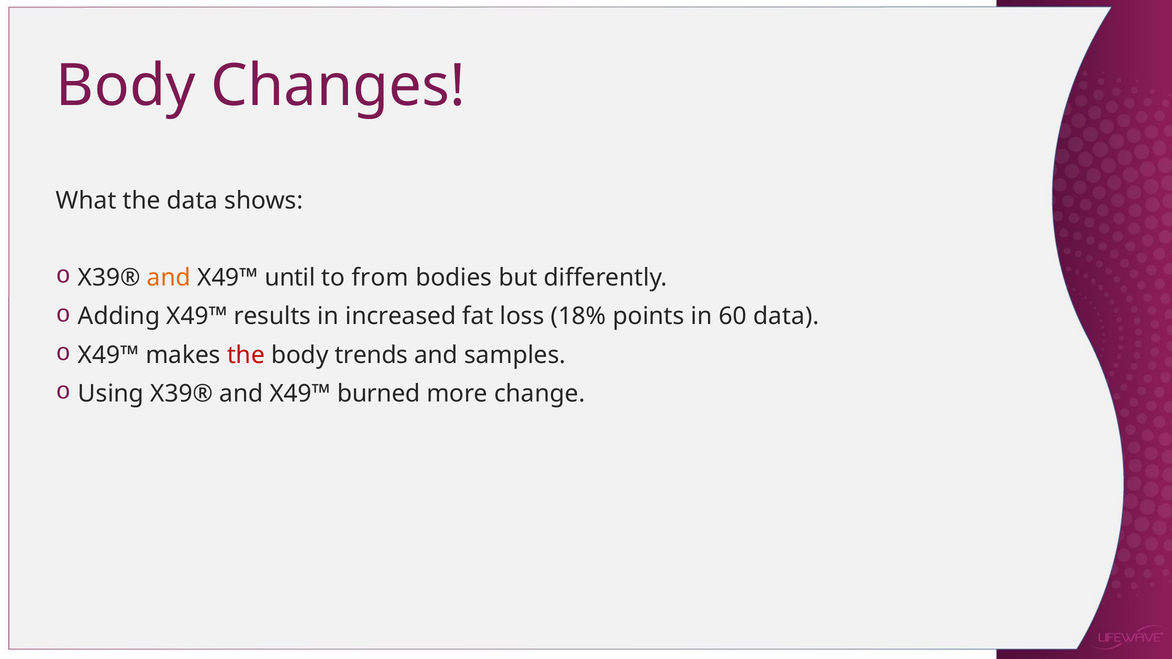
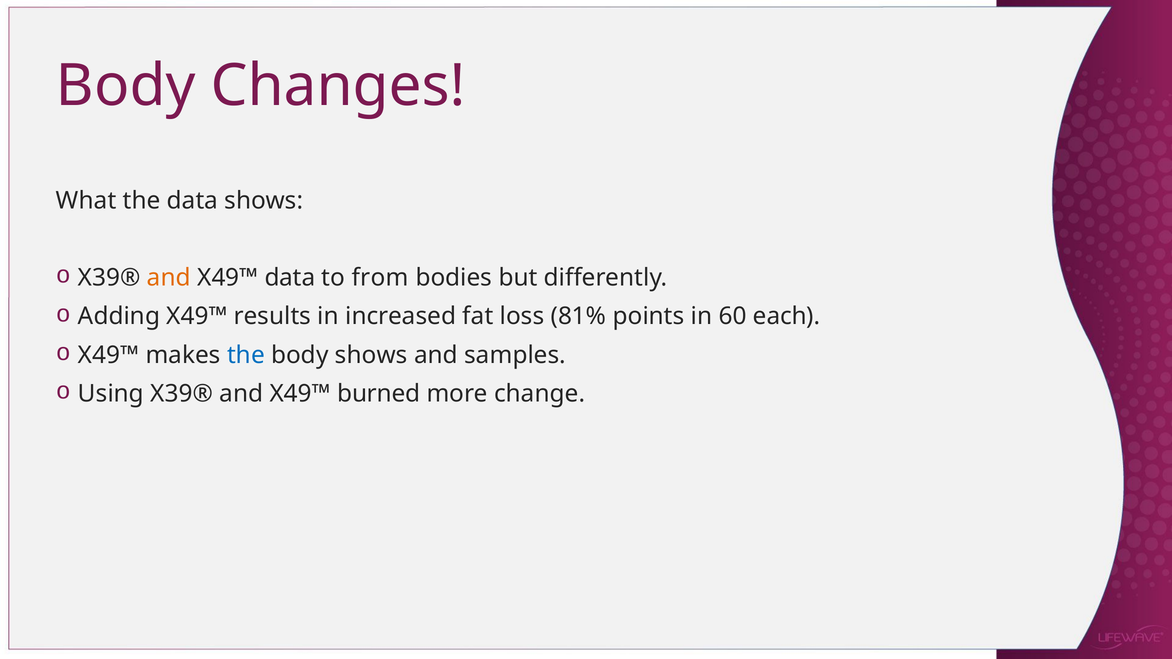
X49™ until: until -> data (290, 278)
18%: 18% -> 81% (578, 317)
60 data: data -> each (787, 317)
the colour: red -> blue (246, 355)
body trends: trends -> shows (371, 355)
